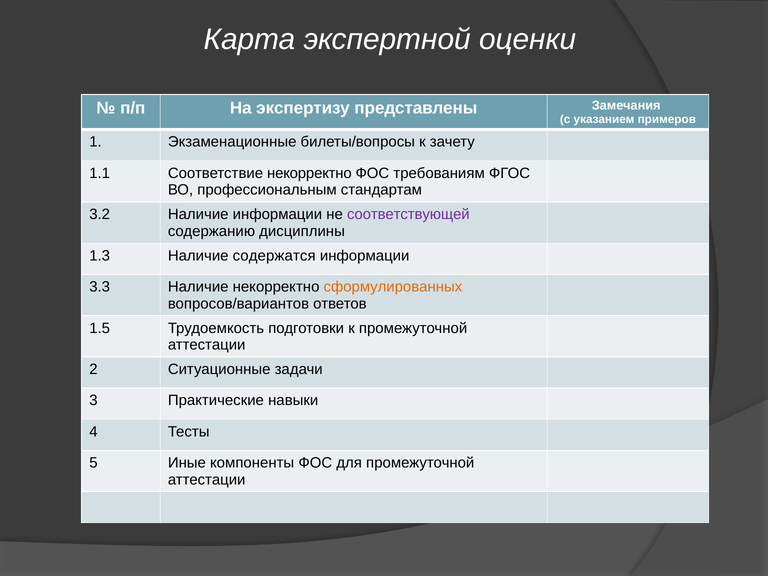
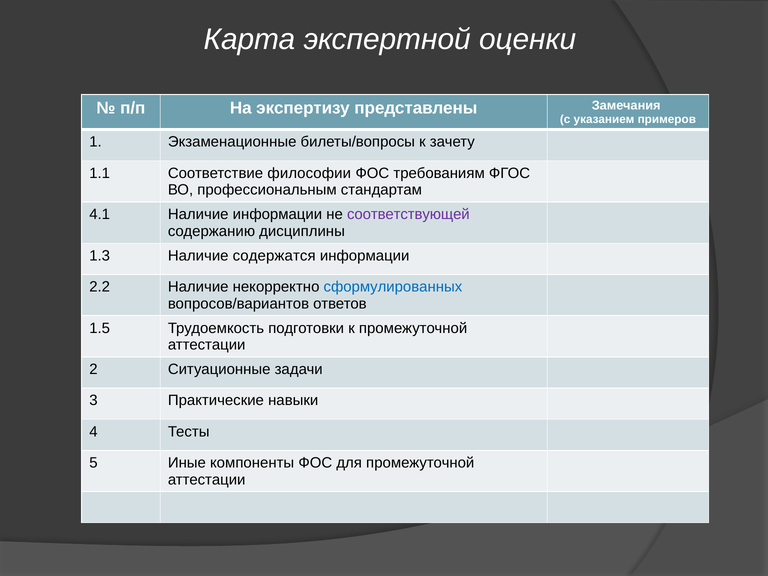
Соответствие некорректно: некорректно -> философии (309, 173)
3.2: 3.2 -> 4.1 (100, 214)
3.3: 3.3 -> 2.2 (100, 287)
сформулированных colour: orange -> blue (393, 287)
